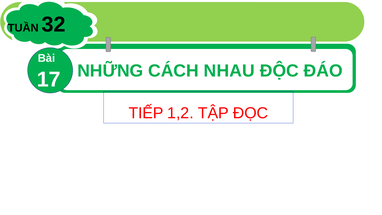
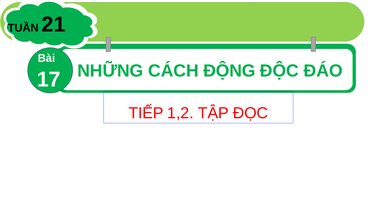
32: 32 -> 21 (54, 25)
NHAU: NHAU -> ĐỘNG (229, 71)
